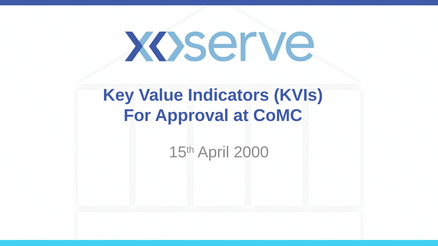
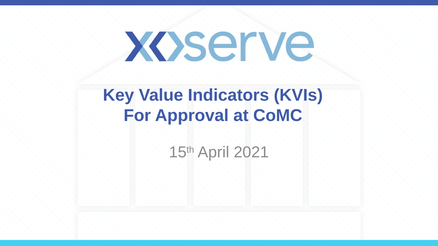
2000: 2000 -> 2021 (251, 152)
